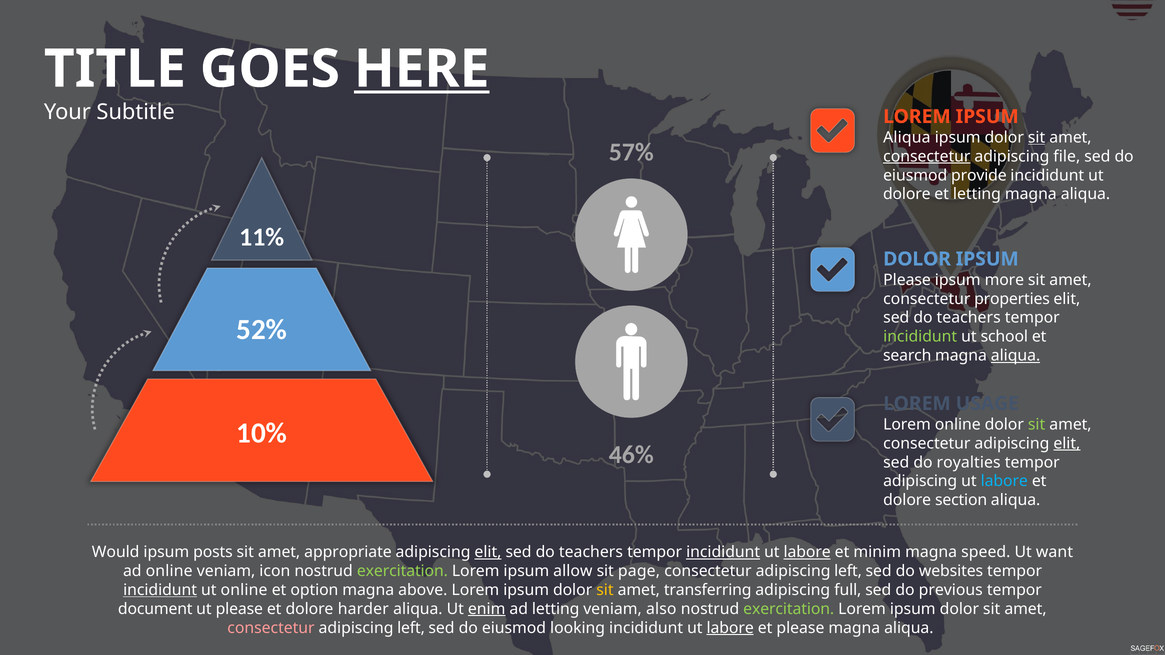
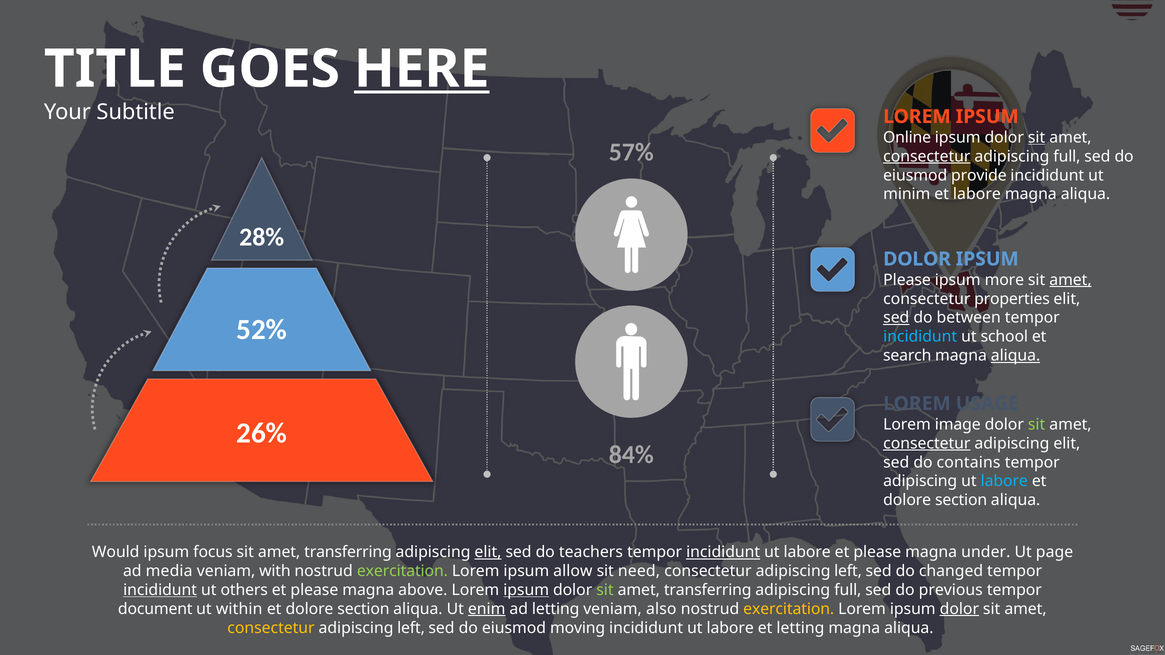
Aliqua: Aliqua -> Online (907, 138)
file: file -> full (1067, 156)
dolore: dolore -> minim (907, 194)
et letting: letting -> labore (977, 194)
11%: 11% -> 28% (262, 237)
amet underline: none -> present (1070, 280)
sed underline: none -> present (896, 318)
teachers: teachers -> between (969, 318)
incididunt colour: light green -> light blue (920, 337)
Lorem online: online -> image (958, 425)
10%: 10% -> 26% (262, 433)
consectetur underline: none -> present (927, 444)
elit underline: present -> none (1067, 444)
46%: 46% -> 84% (631, 455)
royalties: royalties -> contains (969, 463)
posts: posts -> focus (213, 552)
appropriate: appropriate -> transferring (348, 552)
labore underline: present -> none (807, 552)
minim: minim -> please (877, 552)
speed: speed -> under (986, 552)
want: want -> page (1055, 552)
ad online: online -> media (169, 571)
icon: icon -> with (275, 571)
page: page -> need (639, 571)
websites: websites -> changed (951, 571)
ut online: online -> others (244, 590)
option: option -> please (314, 590)
ipsum underline: none -> present (526, 590)
sit colour: yellow -> light green (605, 590)
ut please: please -> within (239, 609)
harder: harder -> section (363, 609)
exercitation colour: light green -> yellow (789, 609)
dolor underline: none -> present (959, 609)
consectetur colour: pink -> yellow (271, 628)
looking: looking -> moving (578, 628)
labore underline: present -> none (730, 628)
et please: please -> letting (800, 628)
